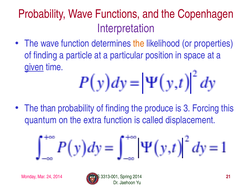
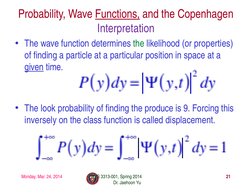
Functions underline: none -> present (117, 14)
the colour: orange -> green (139, 44)
than: than -> look (48, 108)
3: 3 -> 9 (187, 108)
quantum: quantum -> inversely (41, 120)
extra: extra -> class (93, 120)
